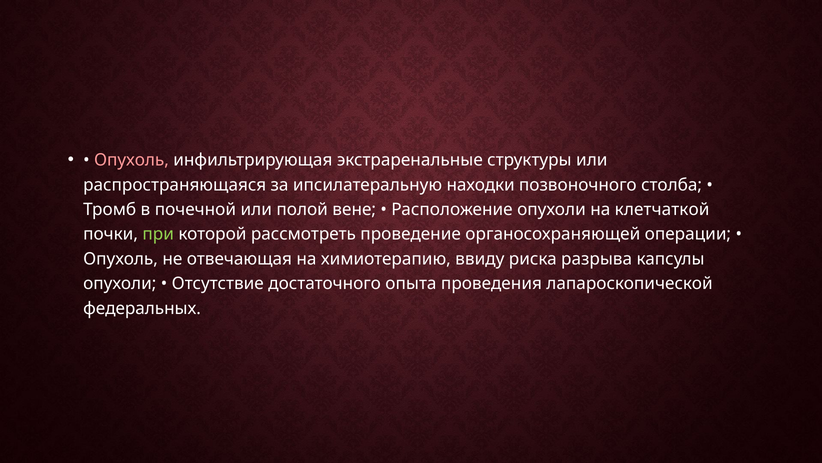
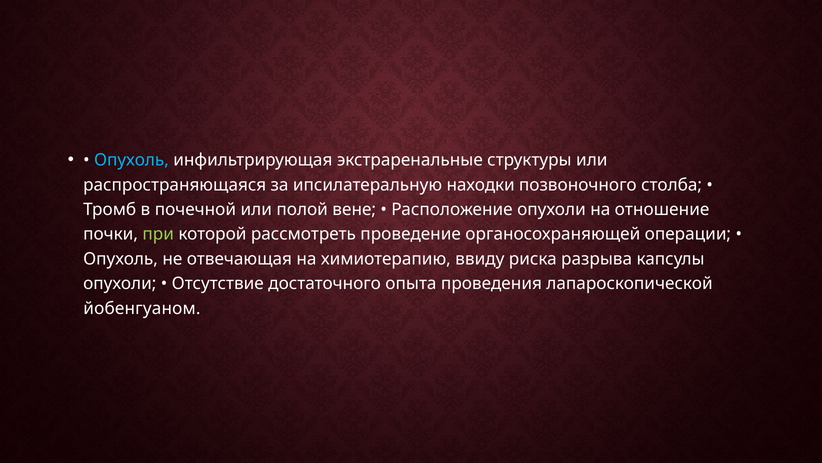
Опухоль colour: pink -> light blue (131, 160)
клетчаткой: клетчаткой -> отношение (662, 209)
федеральных: федеральных -> йобенгуаном (142, 308)
